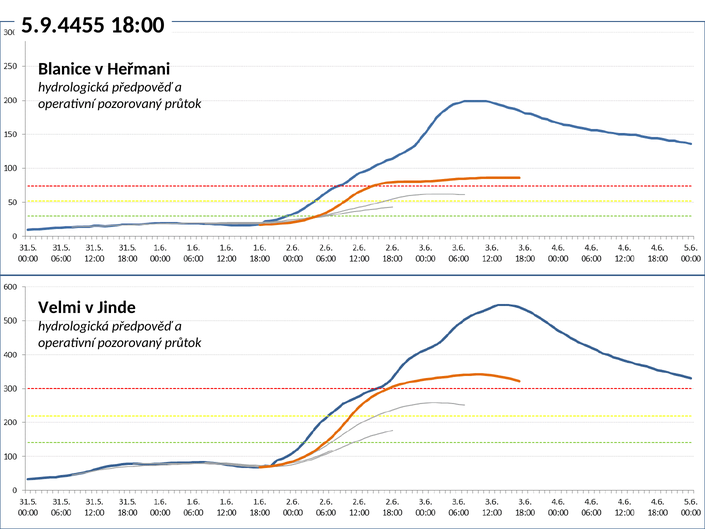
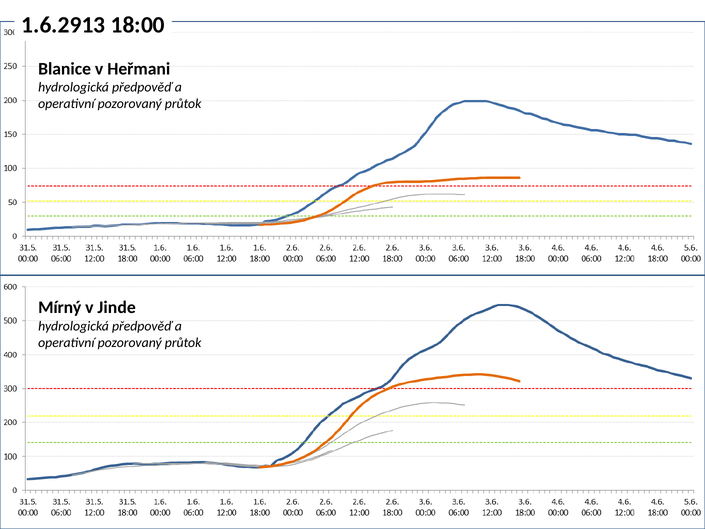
5.9.4455: 5.9.4455 -> 1.6.2913 (63, 25)
Velmi: Velmi -> Mírný (60, 307)
